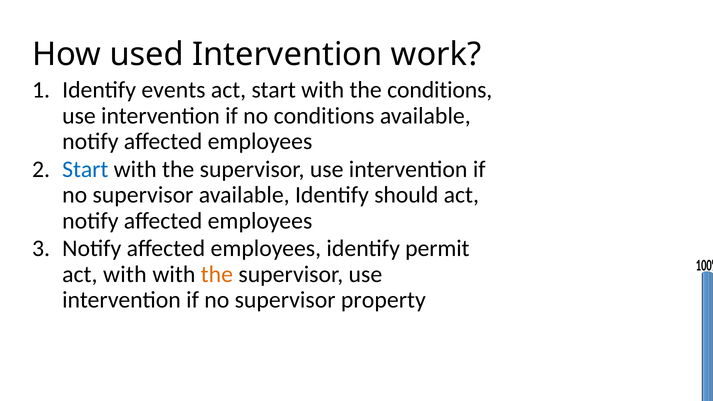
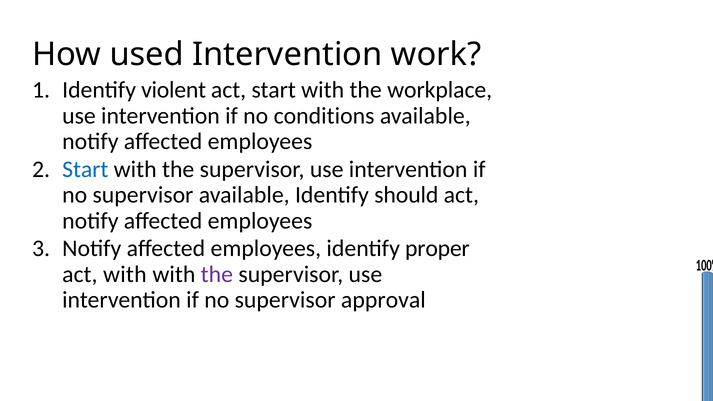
events: events -> violent (174, 90)
the conditions: conditions -> workplace (440, 90)
permit: permit -> proper (437, 249)
the colour: orange -> purple (217, 274)
property: property -> approval (383, 300)
